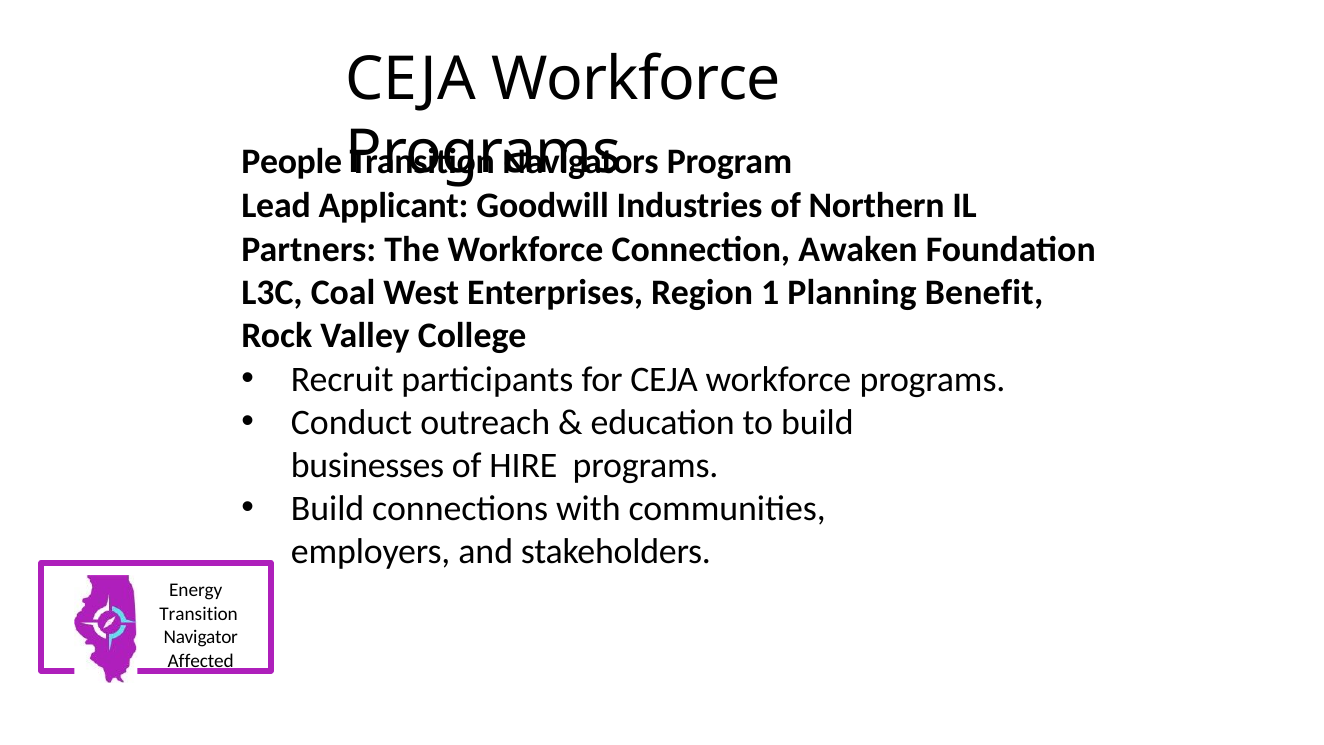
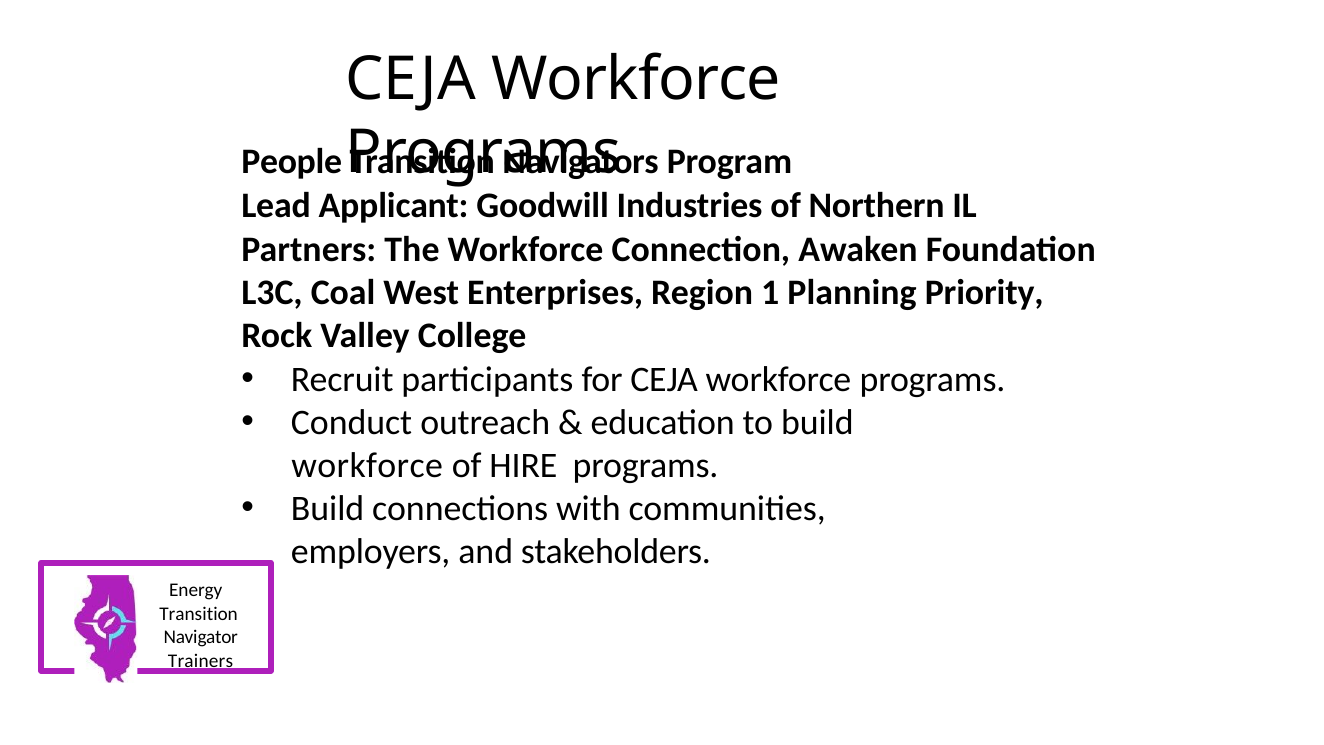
Benefit: Benefit -> Priority (984, 293)
businesses: businesses -> workforce (367, 465)
Affected: Affected -> Trainers (201, 660)
